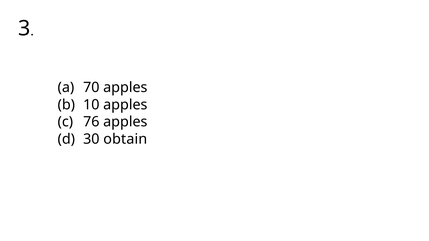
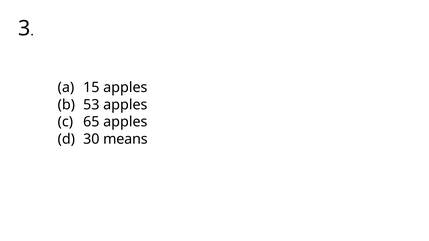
70: 70 -> 15 (91, 88)
10: 10 -> 53 (91, 105)
76: 76 -> 65 (91, 122)
obtain: obtain -> means (125, 139)
